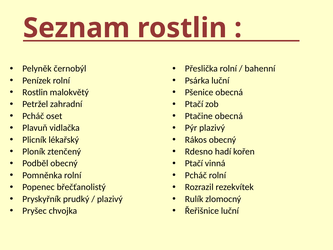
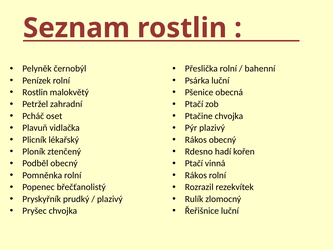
Ptačine obecná: obecná -> chvojka (229, 116)
Pcháč: Pcháč -> Rákos (196, 175)
